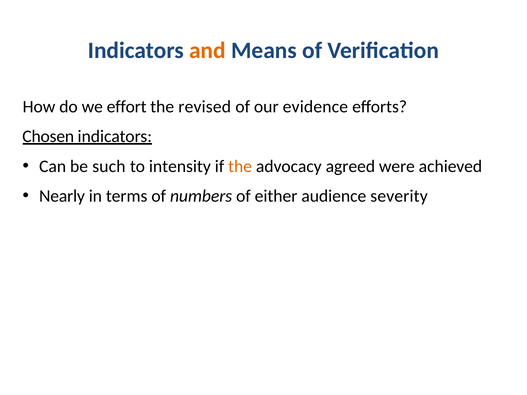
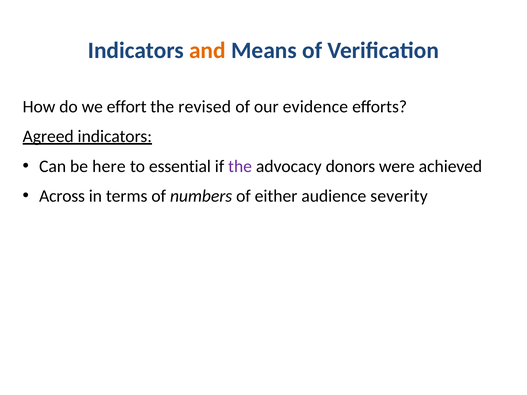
Chosen: Chosen -> Agreed (48, 136)
such: such -> here (109, 166)
intensity: intensity -> essential (180, 166)
the colour: orange -> purple (240, 166)
agreed: agreed -> donors (350, 166)
Nearly: Nearly -> Across (62, 196)
